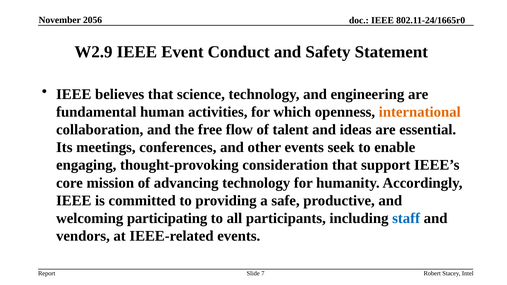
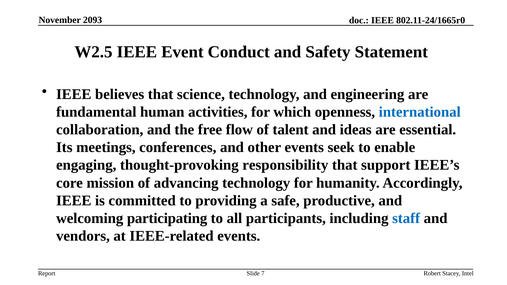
2056: 2056 -> 2093 (93, 20)
W2.9: W2.9 -> W2.5 (93, 52)
international colour: orange -> blue (420, 112)
consideration: consideration -> responsibility (285, 165)
